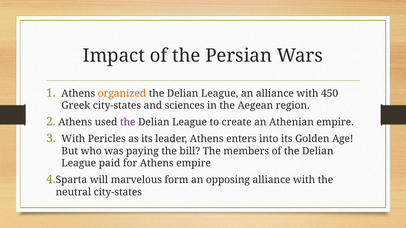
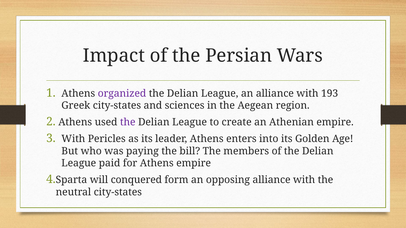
organized colour: orange -> purple (122, 93)
450: 450 -> 193 (330, 93)
marvelous: marvelous -> conquered (136, 180)
